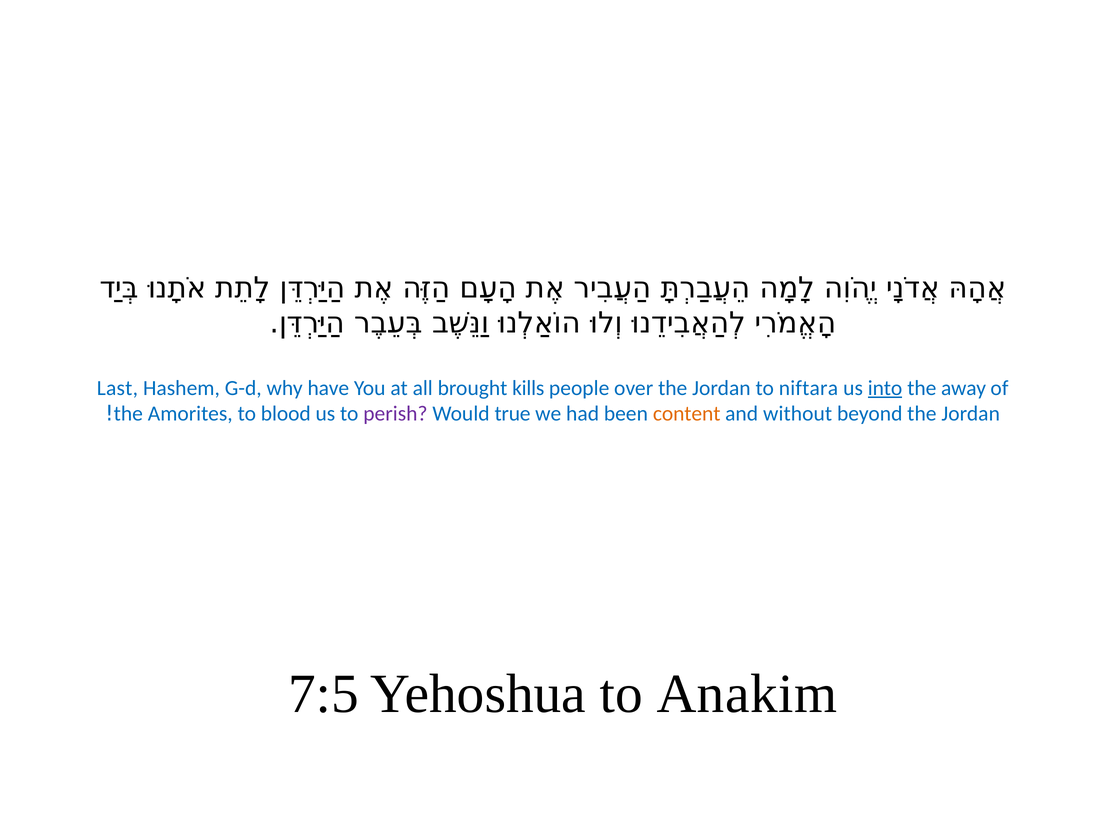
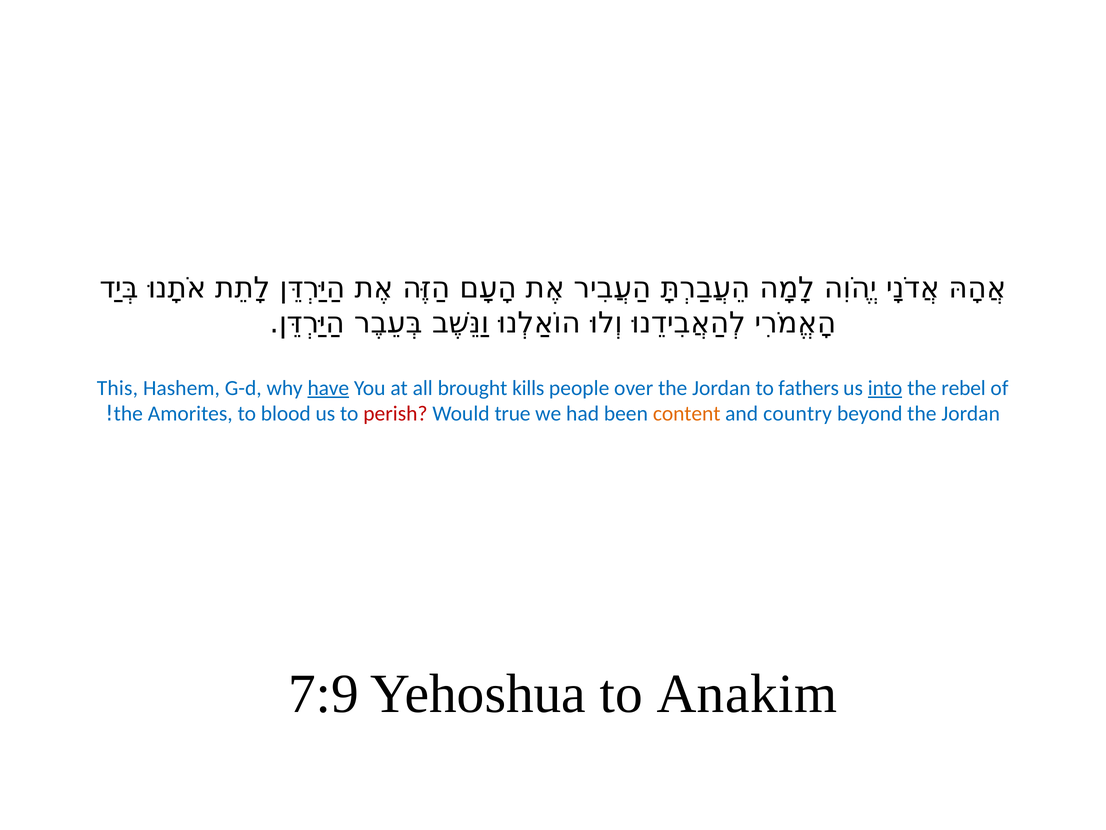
Last: Last -> This (117, 388)
have underline: none -> present (328, 388)
niftara: niftara -> fathers (809, 388)
away: away -> rebel (964, 388)
perish colour: purple -> red (395, 413)
without: without -> country (798, 413)
7:5: 7:5 -> 7:9 (323, 694)
